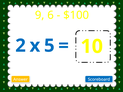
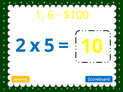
9: 9 -> 1 (40, 15)
